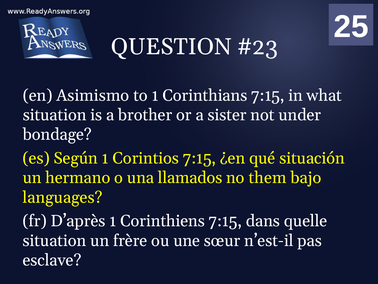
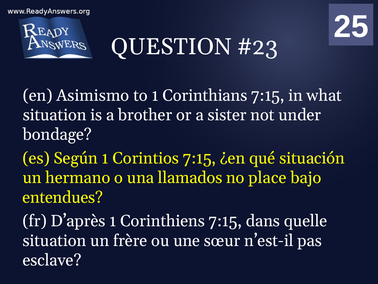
them: them -> place (267, 177)
languages: languages -> entendues (63, 197)
